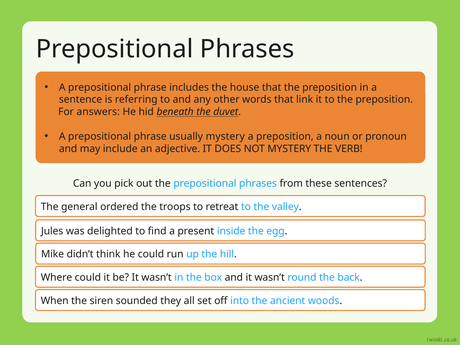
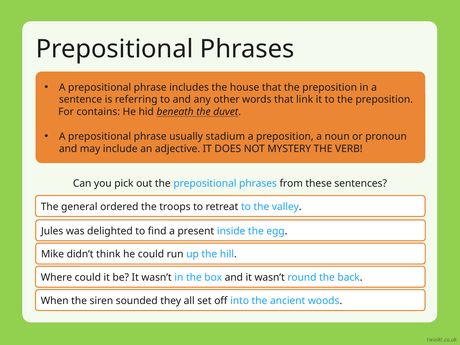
answers: answers -> contains (98, 112)
usually mystery: mystery -> stadium (225, 136)
